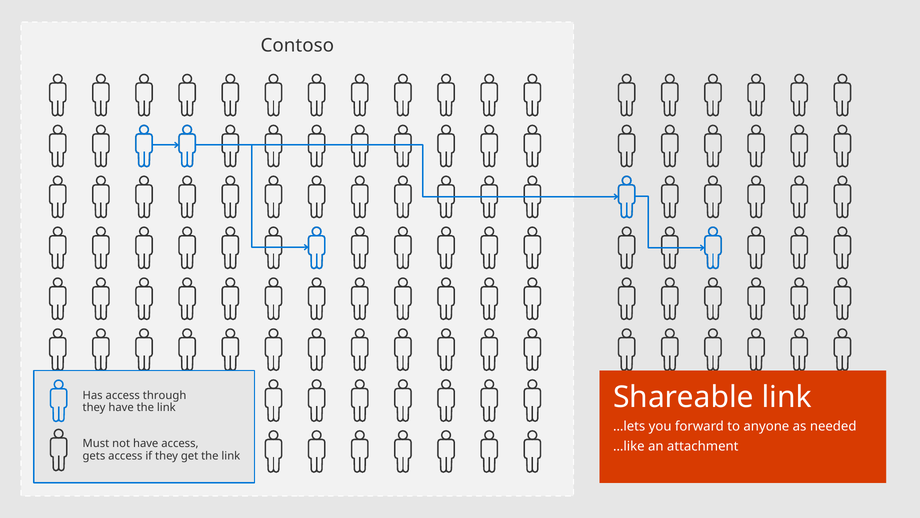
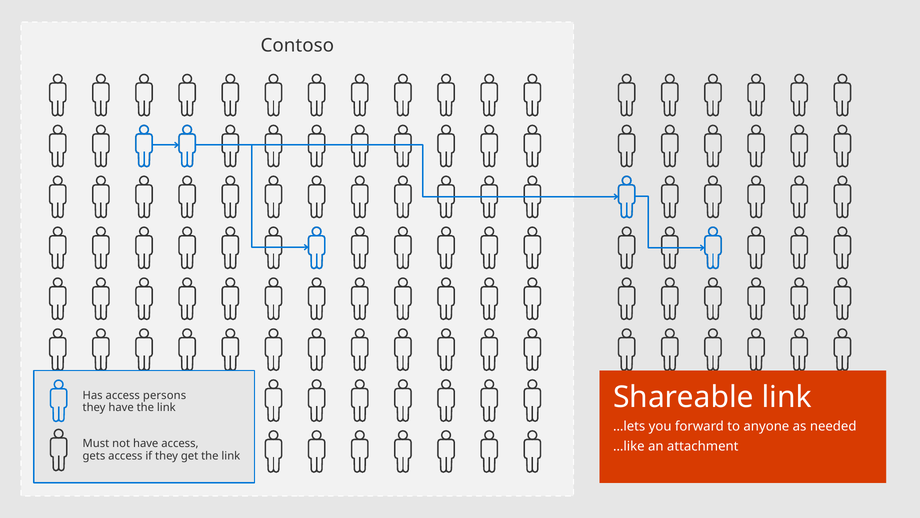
through: through -> persons (165, 395)
